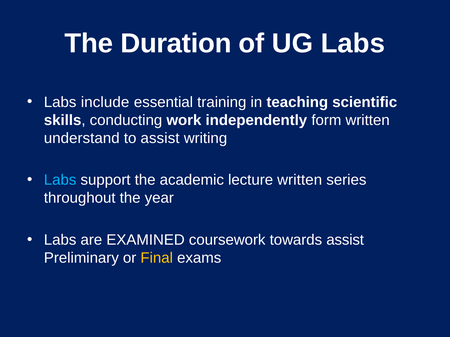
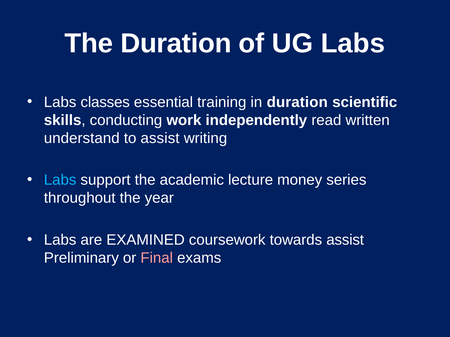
include: include -> classes (105, 102)
in teaching: teaching -> duration (297, 102)
form: form -> read (326, 120)
lecture written: written -> money (300, 180)
Final colour: yellow -> pink (157, 258)
